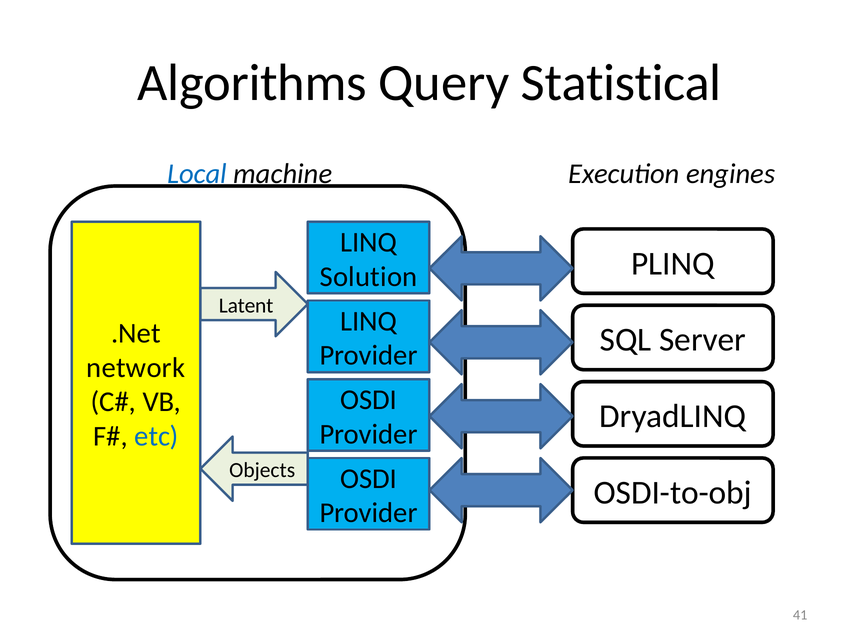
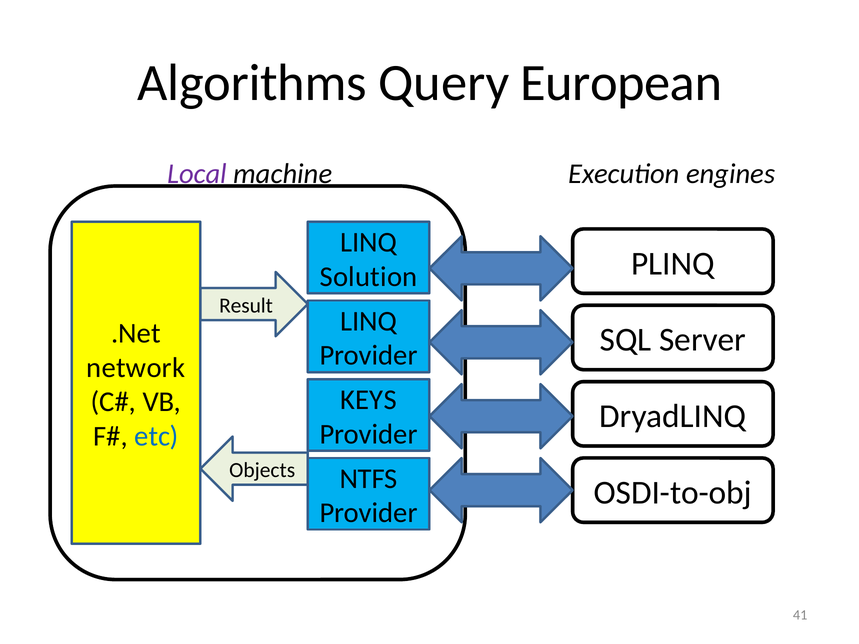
Statistical: Statistical -> European (621, 83)
Local colour: blue -> purple (197, 174)
Latent: Latent -> Result (246, 306)
OSDI: OSDI -> KEYS (368, 400)
OSDI: OSDI -> NTFS (369, 479)
